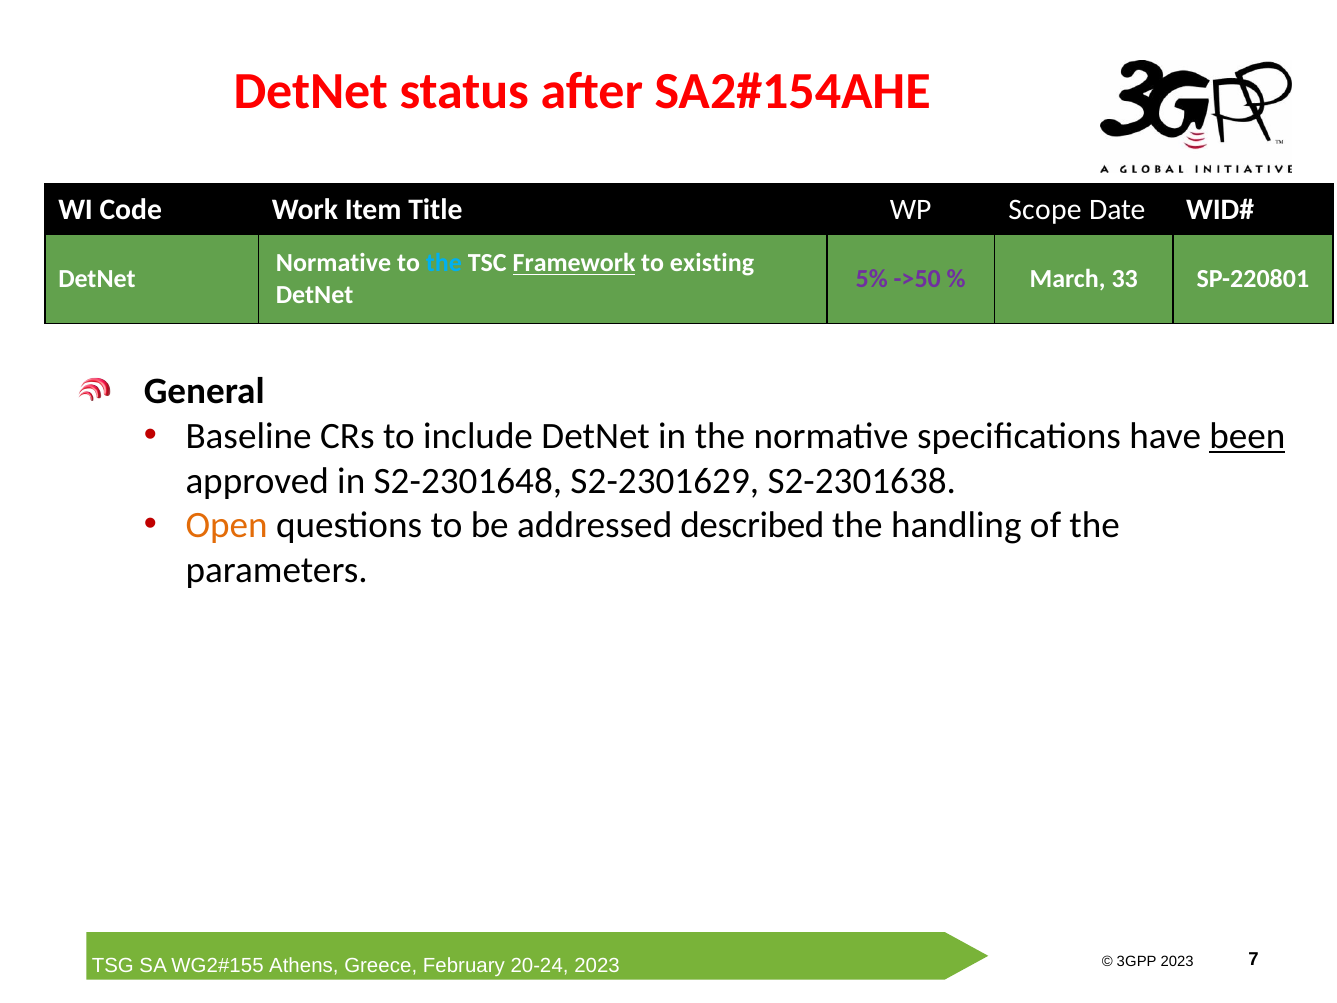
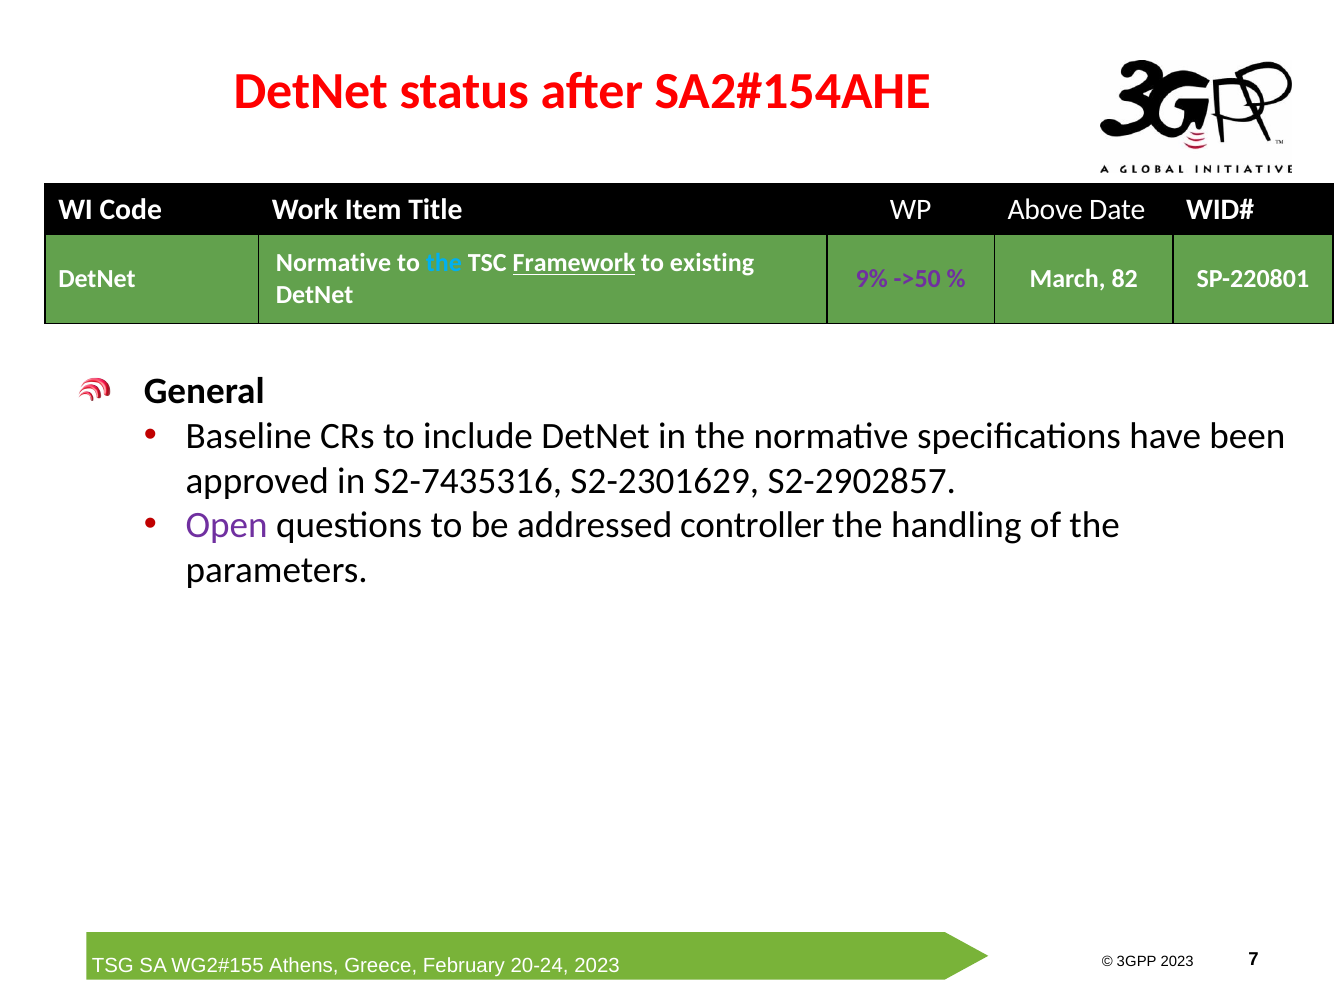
Scope: Scope -> Above (1045, 209)
5%: 5% -> 9% (872, 279)
33: 33 -> 82 (1125, 279)
been underline: present -> none (1247, 436)
S2-2301648: S2-2301648 -> S2-7435316 (468, 481)
S2-2301638: S2-2301638 -> S2-2902857 (862, 481)
Open colour: orange -> purple (227, 525)
described: described -> controller (752, 525)
